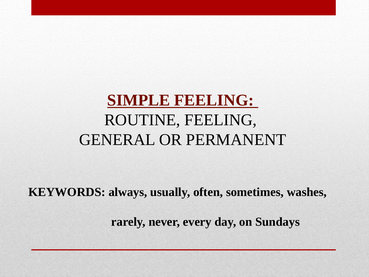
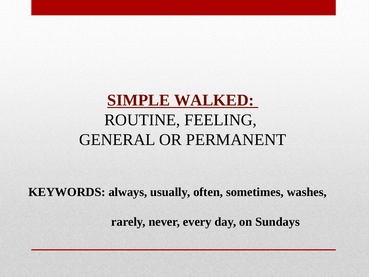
SIMPLE FEELING: FEELING -> WALKED (214, 100)
